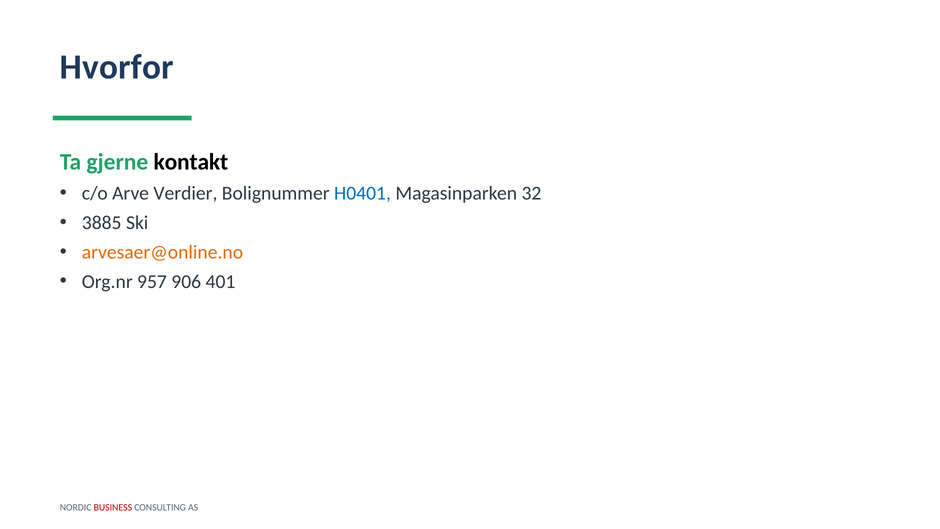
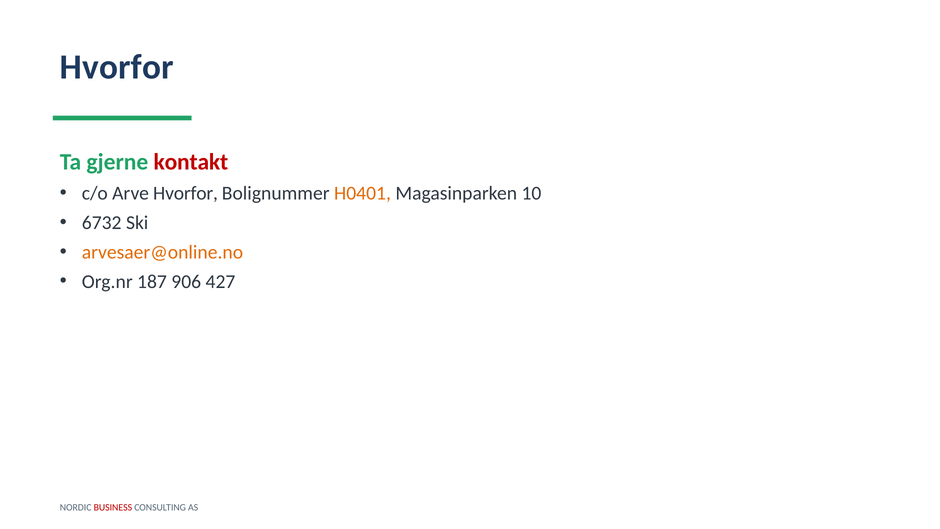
kontakt colour: black -> red (191, 162)
Arve Verdier: Verdier -> Hvorfor (186, 193)
H0401 colour: blue -> orange (363, 193)
32: 32 -> 10 (532, 193)
3885: 3885 -> 6732 (102, 223)
957: 957 -> 187 (152, 281)
401: 401 -> 427 (220, 281)
